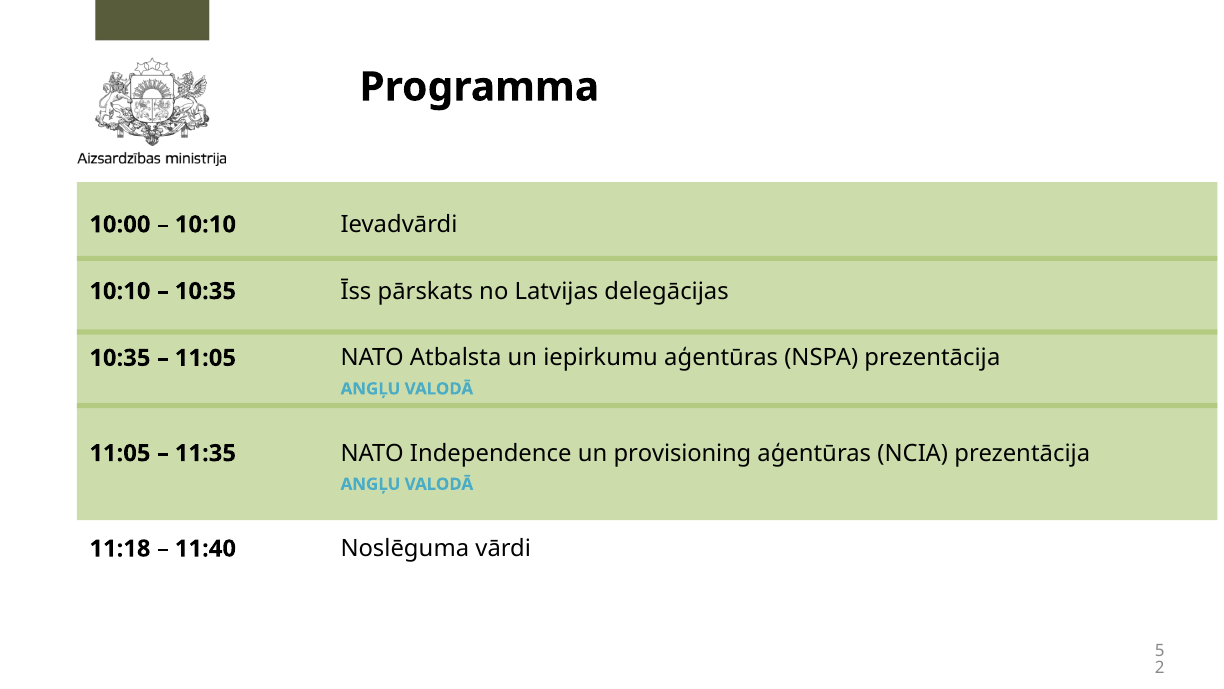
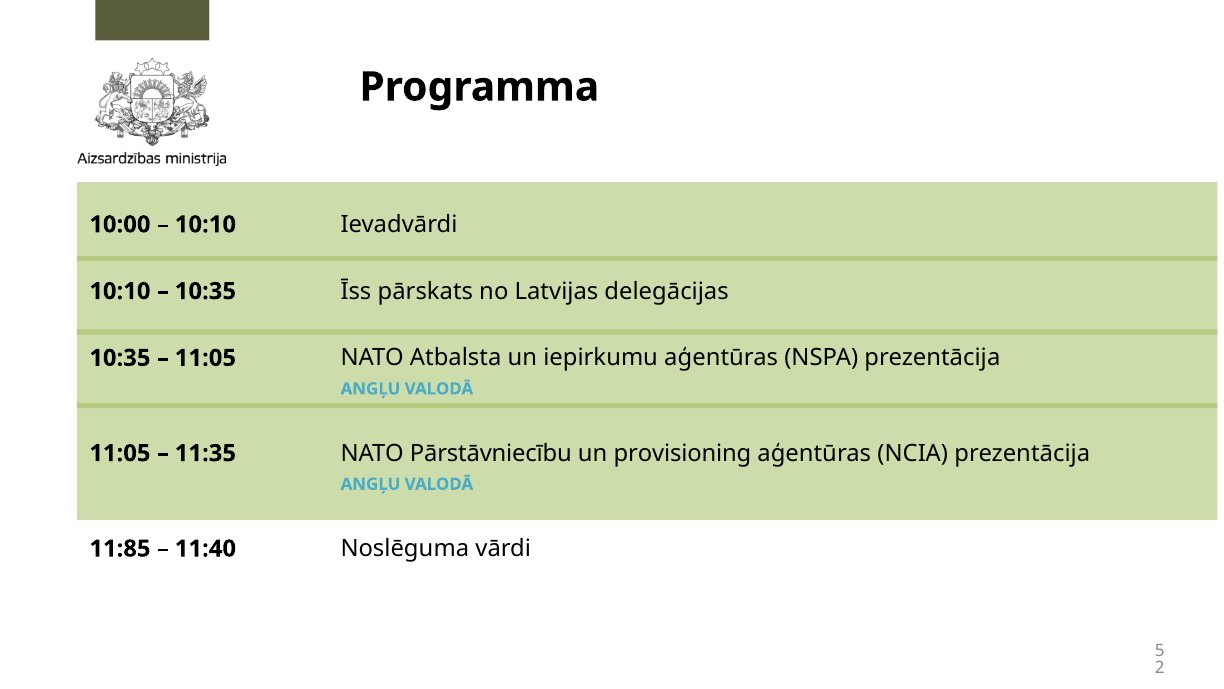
Independence: Independence -> Pārstāvniecību (491, 453)
11:18: 11:18 -> 11:85 (120, 548)
